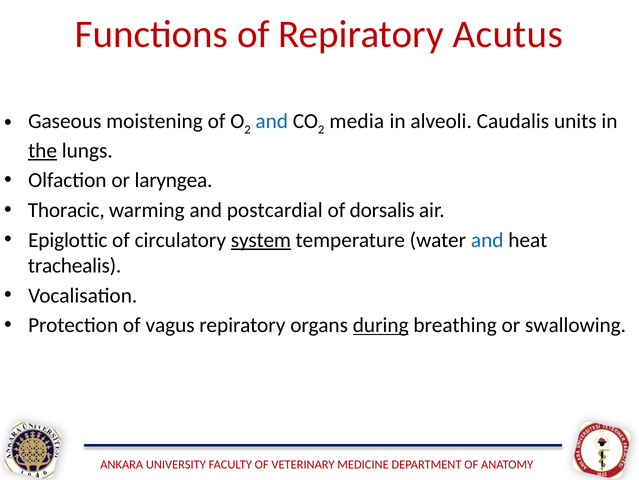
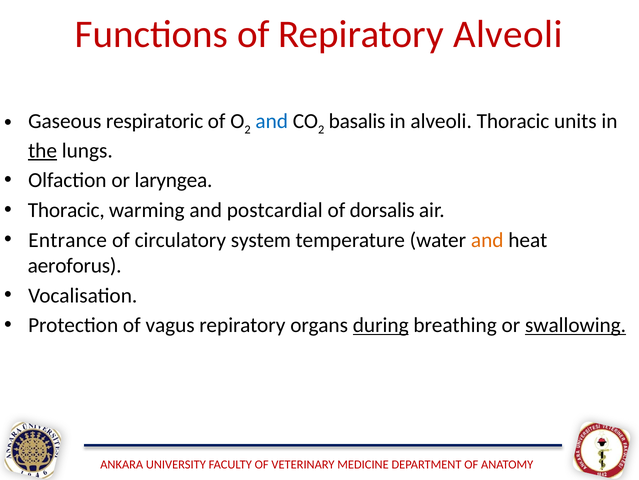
Repiratory Acutus: Acutus -> Alveoli (508, 34)
moistening: moistening -> respiratoric (155, 121)
media: media -> basalis (357, 121)
alveoli Caudalis: Caudalis -> Thoracic (513, 121)
Epiglottic: Epiglottic -> Entrance (68, 240)
system underline: present -> none (261, 240)
and colour: blue -> orange (487, 240)
trachealis: trachealis -> aeroforus (75, 265)
swallowing underline: none -> present (576, 325)
